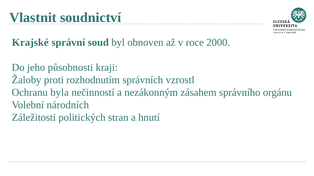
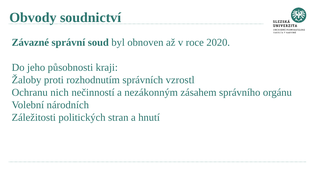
Vlastnit: Vlastnit -> Obvody (33, 18)
Krajské: Krajské -> Závazné (30, 42)
2000: 2000 -> 2020 (218, 42)
byla: byla -> nich (60, 93)
